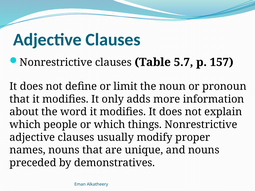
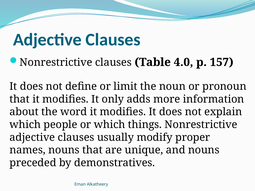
5.7: 5.7 -> 4.0 (183, 62)
